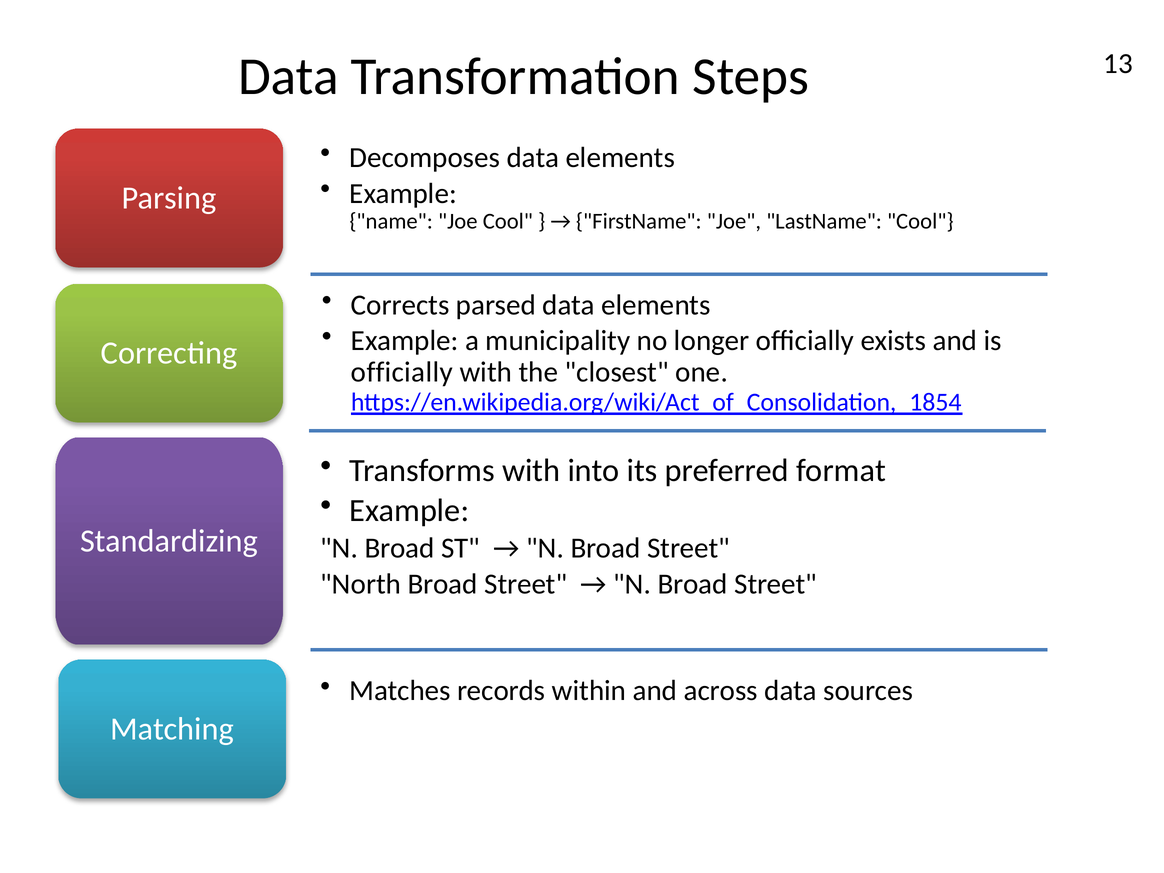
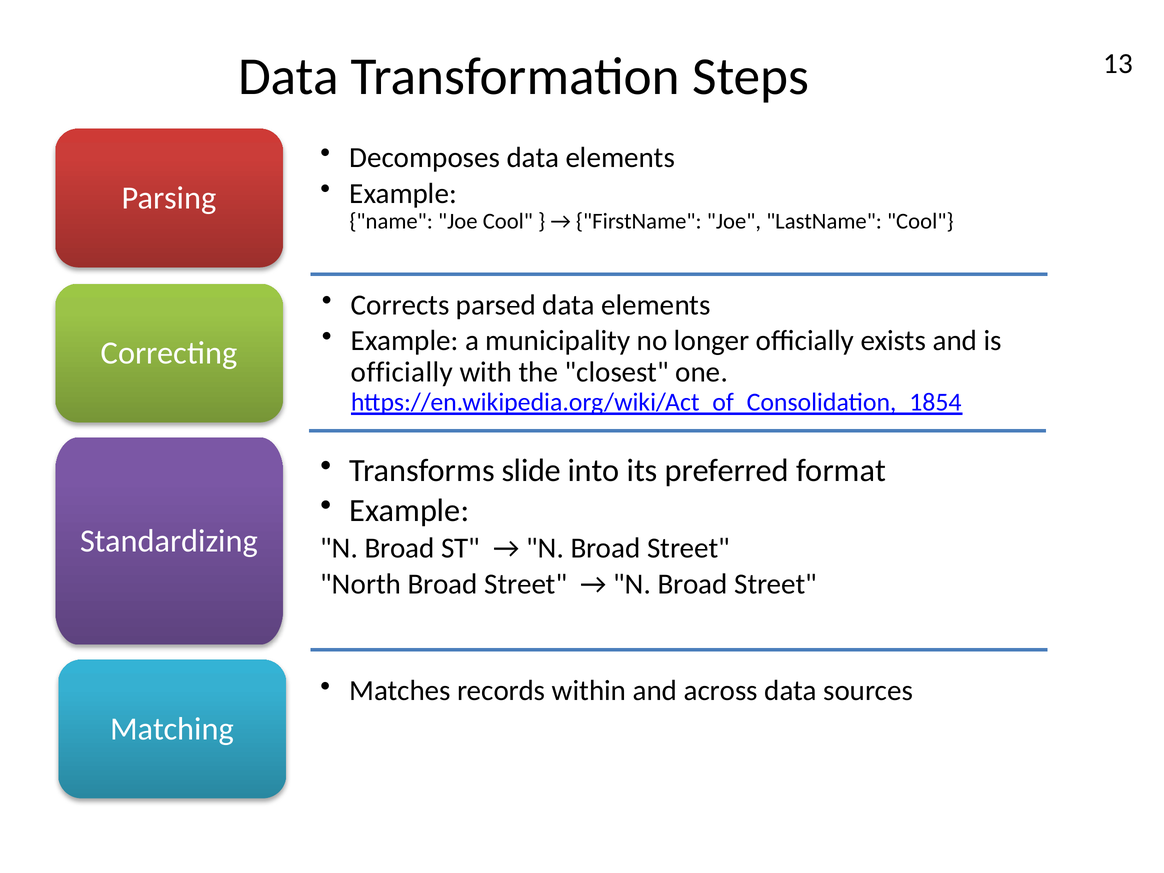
Transforms with: with -> slide (531, 471)
